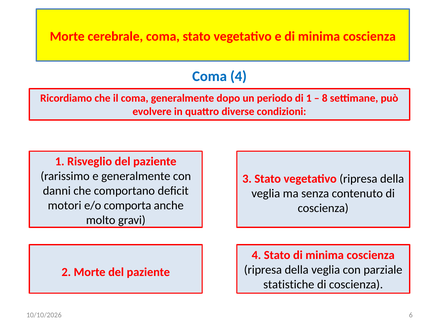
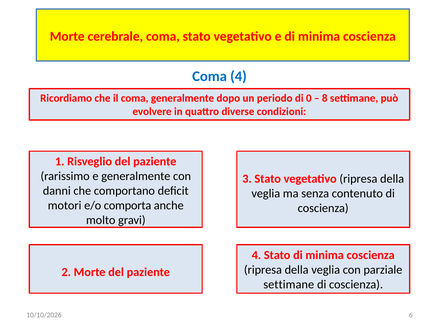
di 1: 1 -> 0 (309, 98)
statistiche: statistiche -> settimane (289, 284)
